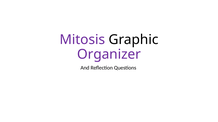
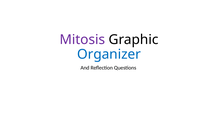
Organizer colour: purple -> blue (109, 54)
